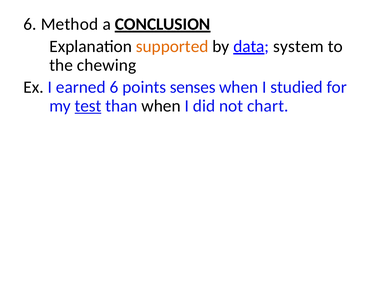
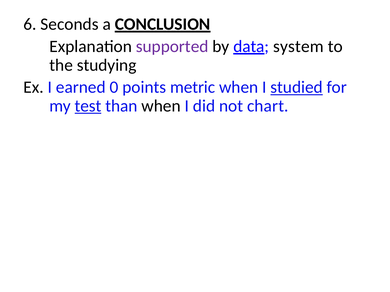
Method: Method -> Seconds (70, 24)
supported colour: orange -> purple (172, 46)
chewing: chewing -> studying (107, 65)
earned 6: 6 -> 0 (114, 87)
senses: senses -> metric (193, 87)
studied underline: none -> present (297, 87)
